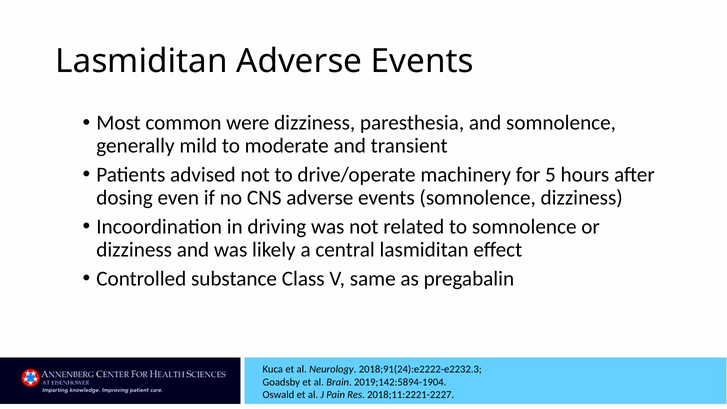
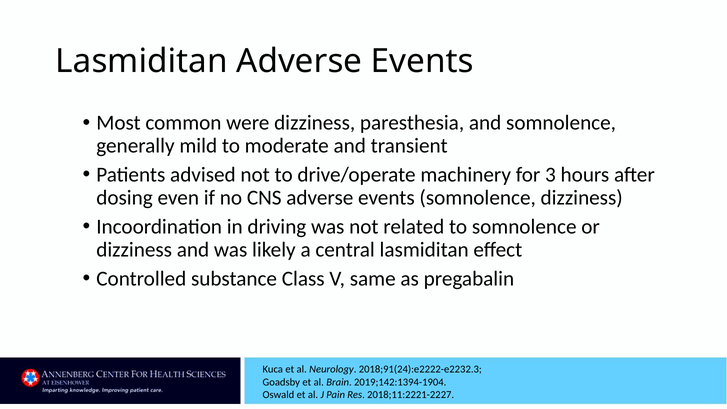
5: 5 -> 3 (550, 175)
2019;142:5894-1904: 2019;142:5894-1904 -> 2019;142:1394-1904 (400, 382)
